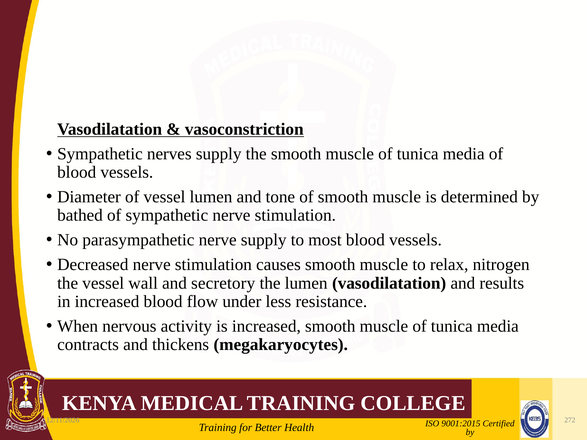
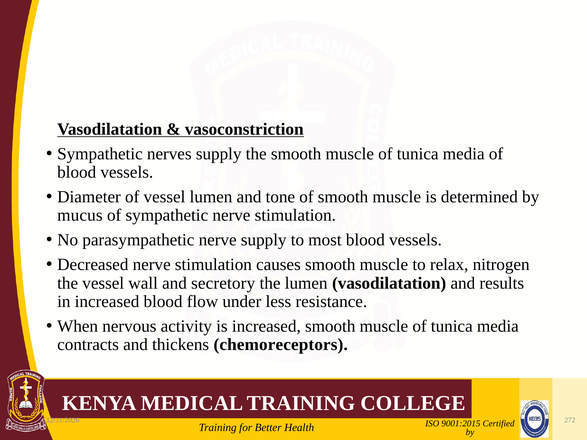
bathed: bathed -> mucus (80, 215)
megakaryocytes: megakaryocytes -> chemoreceptors (281, 345)
